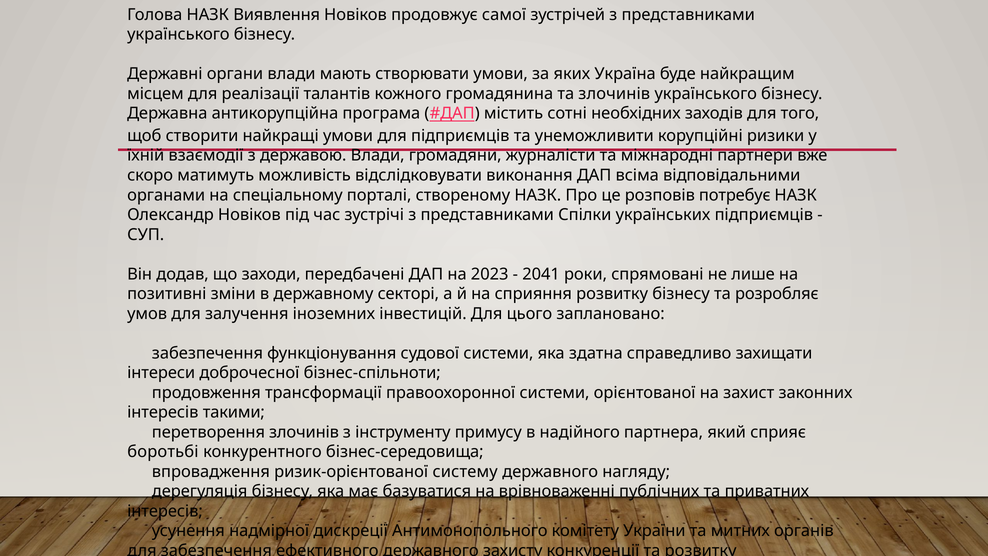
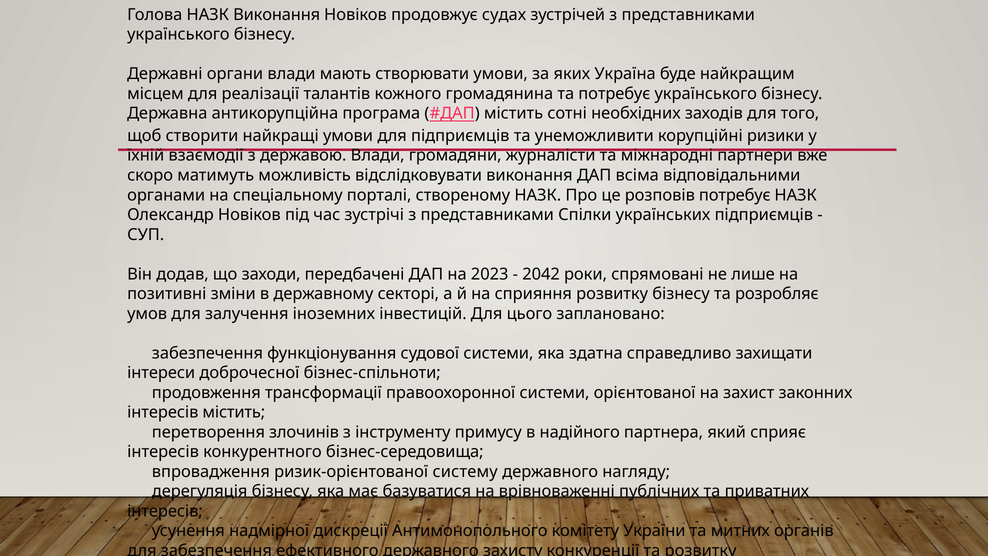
НАЗК Виявлення: Виявлення -> Виконання (277, 15)
самої: самої -> судах (504, 15)
та злочинів: злочинів -> потребує (614, 94)
2041: 2041 -> 2042 (541, 274)
інтересів такими: такими -> містить (234, 412)
боротьбі: боротьбі -> інтересів (163, 452)
